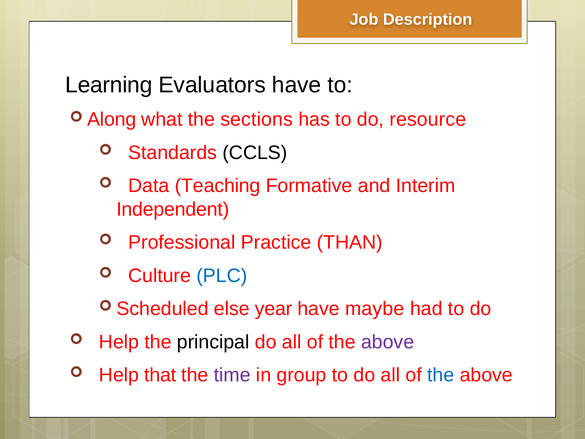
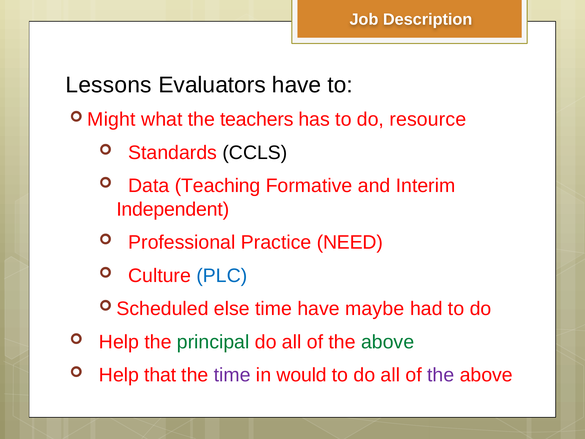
Learning: Learning -> Lessons (109, 85)
Along: Along -> Might (111, 119)
sections: sections -> teachers (257, 119)
THAN: THAN -> NEED (350, 242)
else year: year -> time (274, 309)
principal colour: black -> green (213, 342)
above colour: purple -> green (388, 342)
group: group -> would (302, 375)
the colour: blue -> purple (441, 375)
